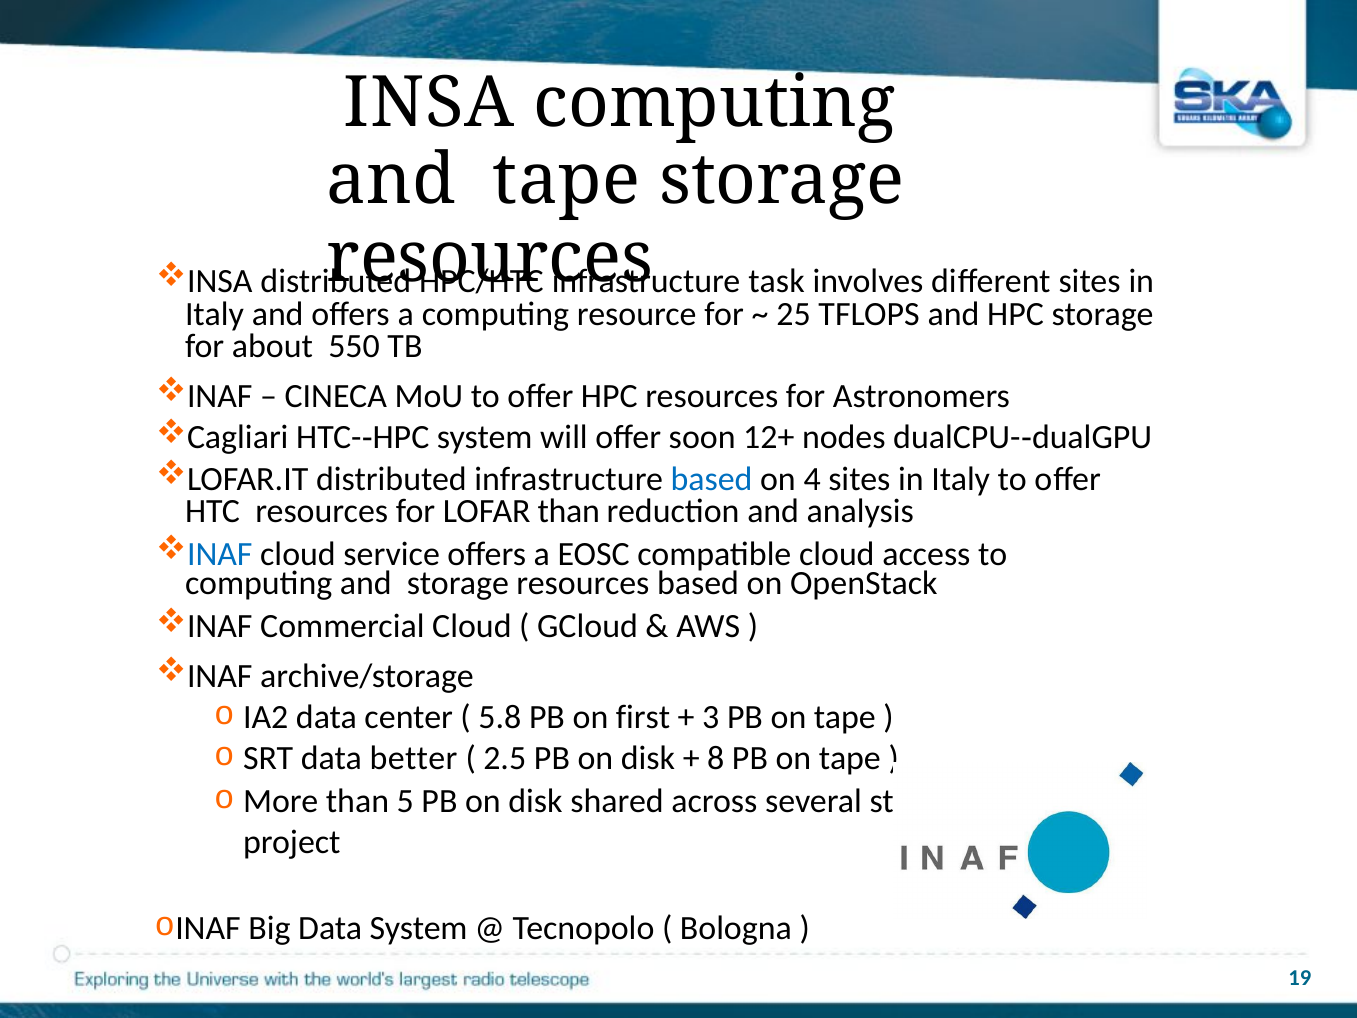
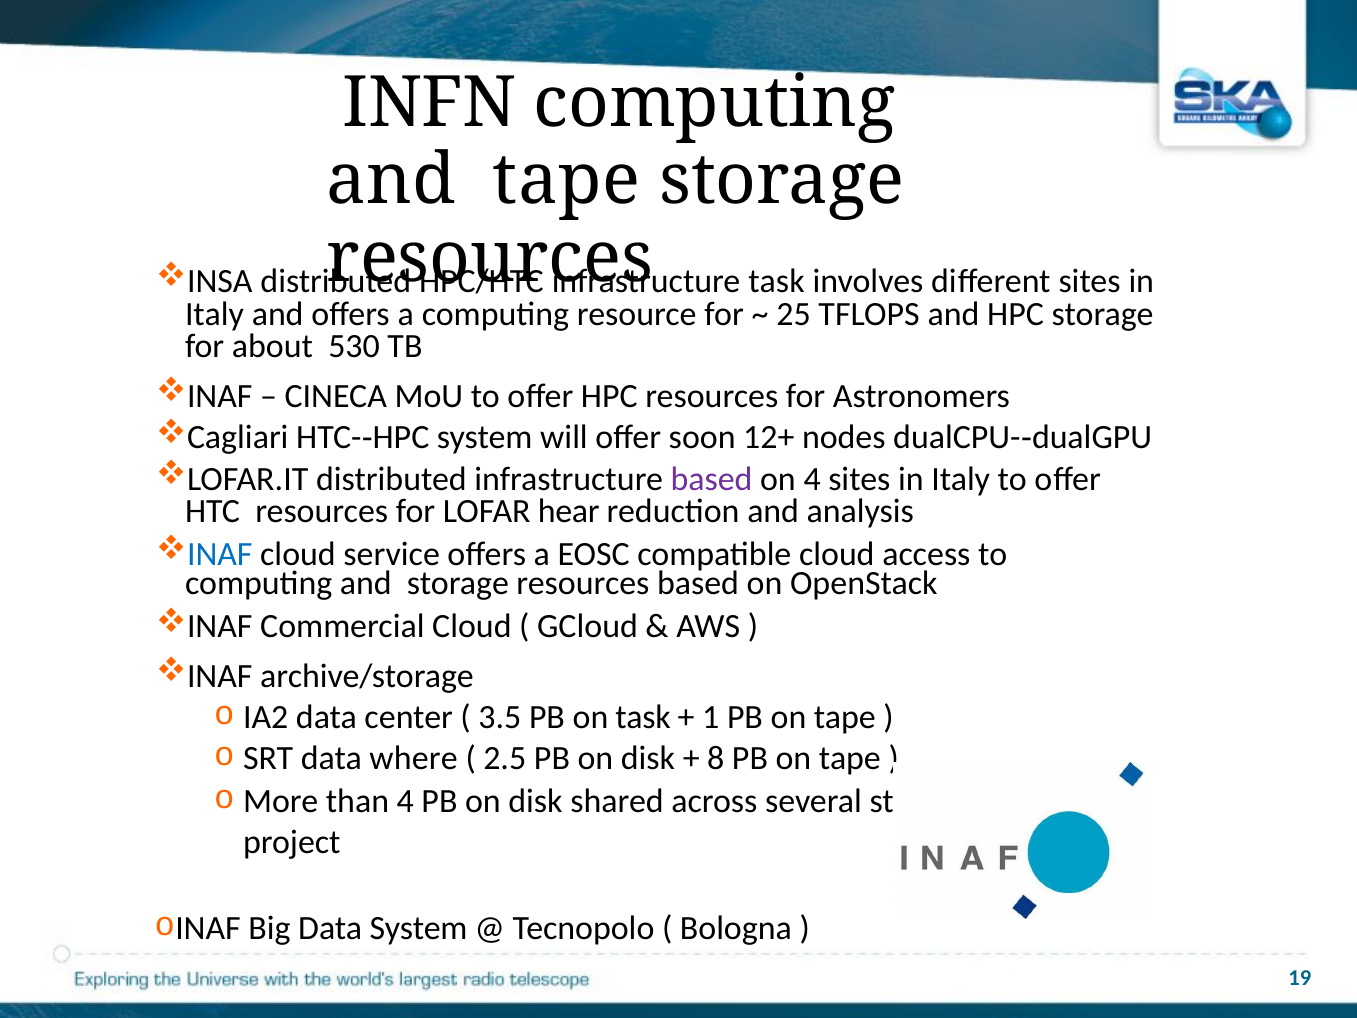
INSA: INSA -> INFN (430, 103)
550: 550 -> 530 (354, 347)
based colour: blue -> purple (711, 479)
LOFAR than: than -> hear (569, 511)
5.8: 5.8 -> 3.5 (500, 717)
on first: first -> task (643, 717)
3: 3 -> 1 (711, 717)
better: better -> where (414, 759)
than 5: 5 -> 4 (405, 802)
